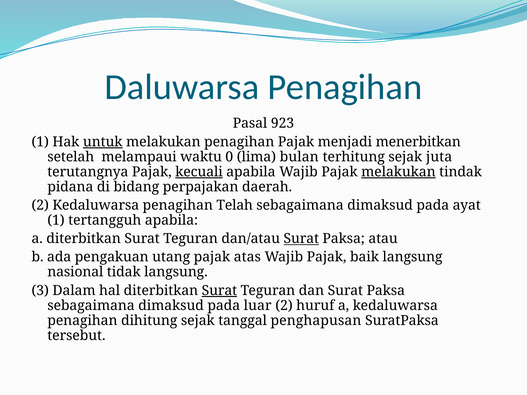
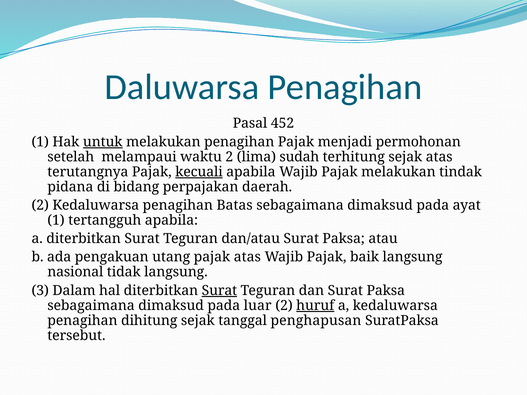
923: 923 -> 452 (283, 123)
menerbitkan: menerbitkan -> permohonan (418, 142)
waktu 0: 0 -> 2 (229, 157)
bulan: bulan -> sudah (299, 157)
sejak juta: juta -> atas (439, 157)
melakukan underline: present -> none (398, 172)
Telah: Telah -> Batas (235, 205)
Surat underline: present -> none (301, 239)
huruf underline: none -> present (315, 306)
